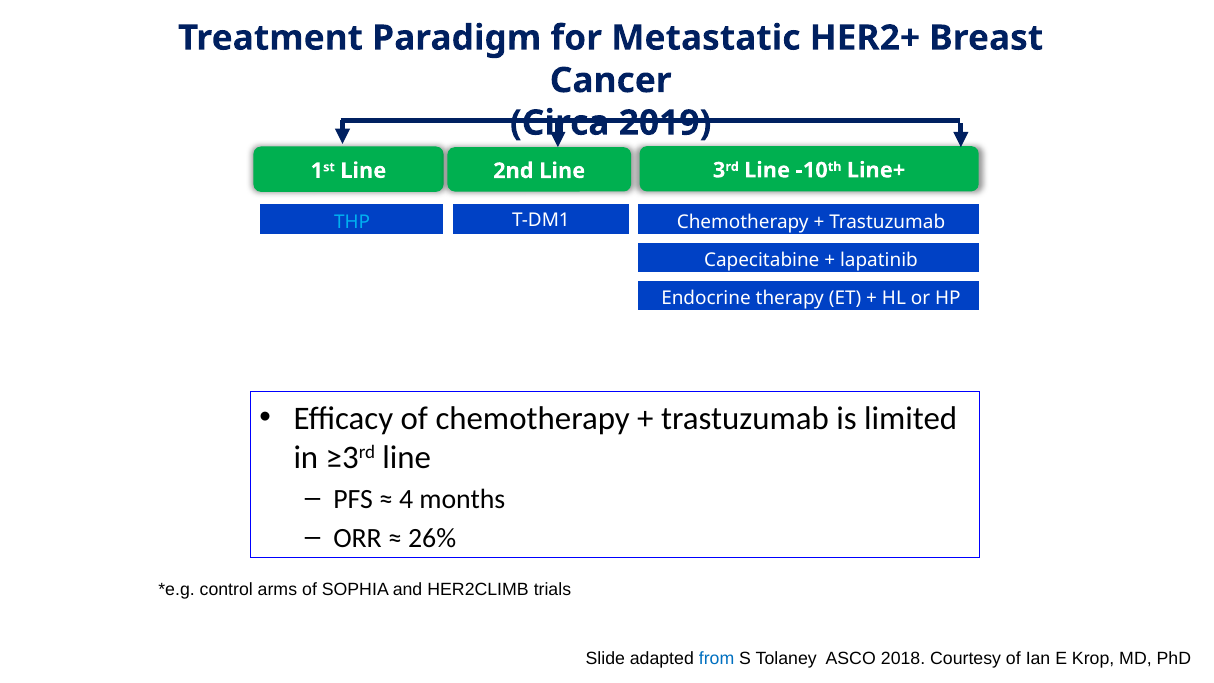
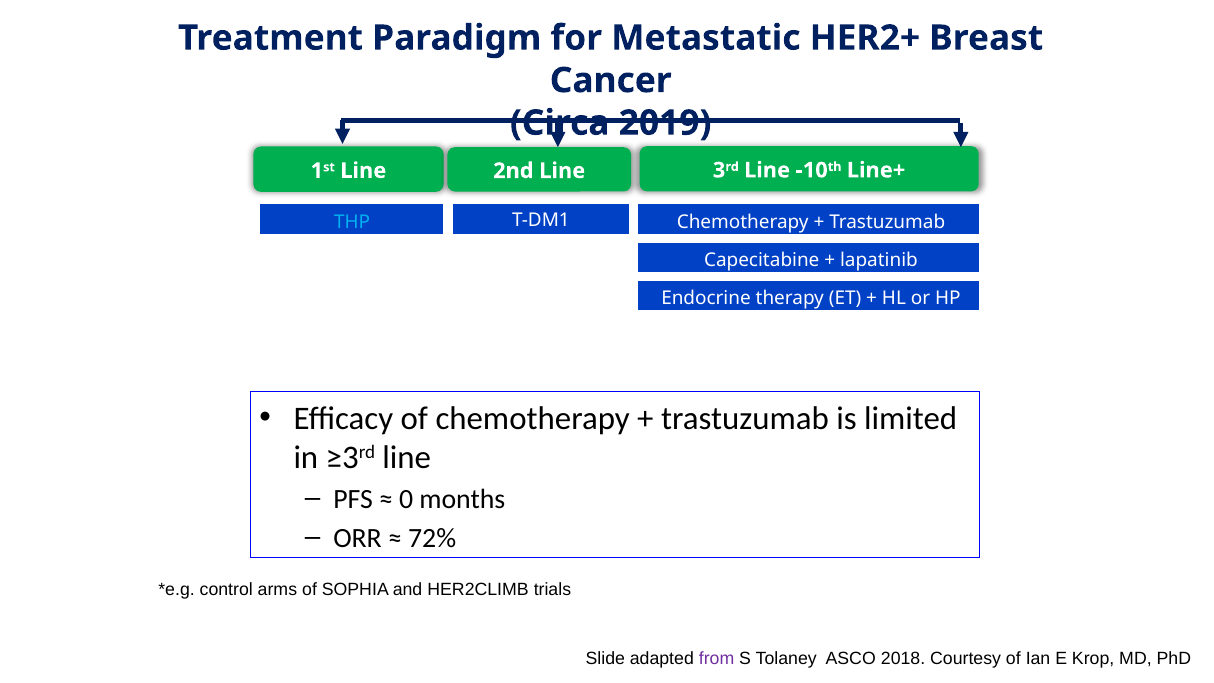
4: 4 -> 0 (406, 499)
26%: 26% -> 72% (432, 538)
from colour: blue -> purple (717, 658)
